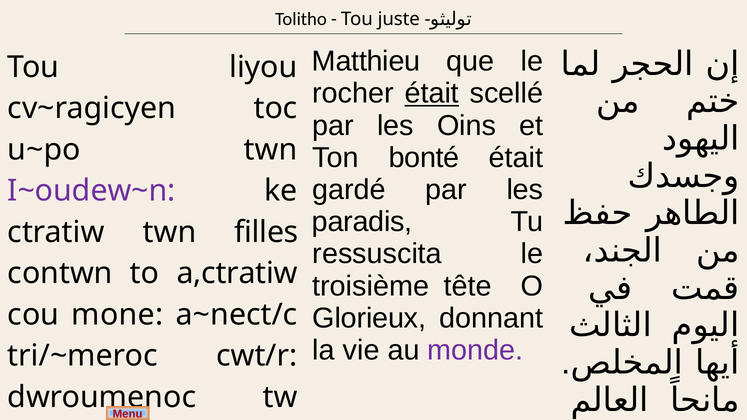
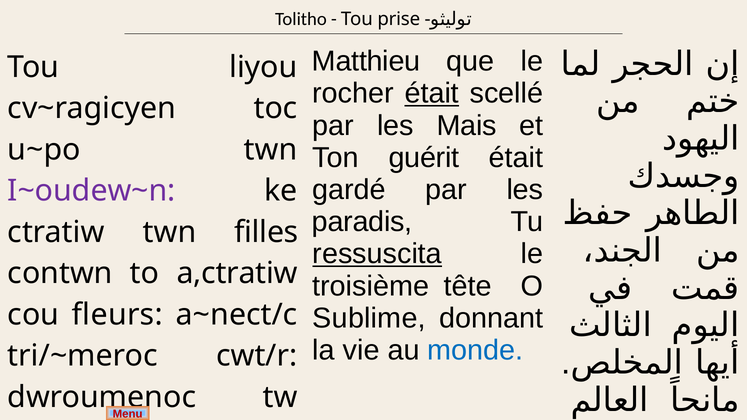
juste: juste -> prise (399, 19)
Oins: Oins -> Mais (467, 126)
bonté: bonté -> guérit (424, 158)
ressuscita underline: none -> present (377, 254)
Glorieux: Glorieux -> Sublime (369, 318)
mone: mone -> fleurs (117, 315)
monde colour: purple -> blue (475, 350)
